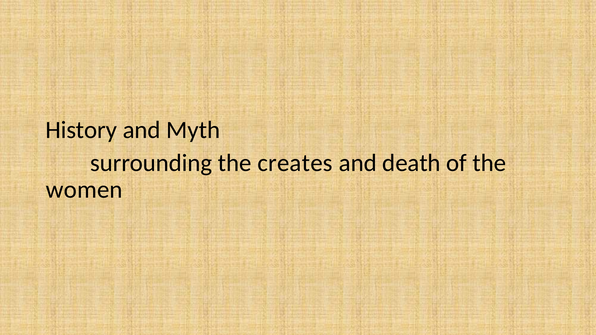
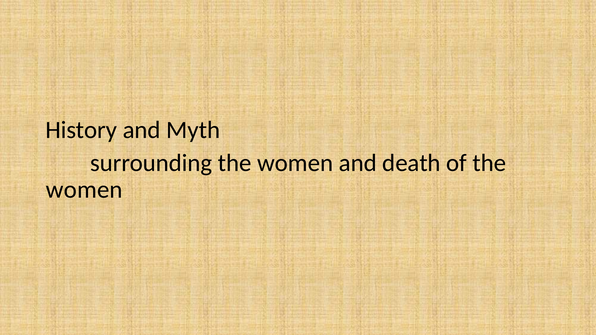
surrounding the creates: creates -> women (295, 163)
